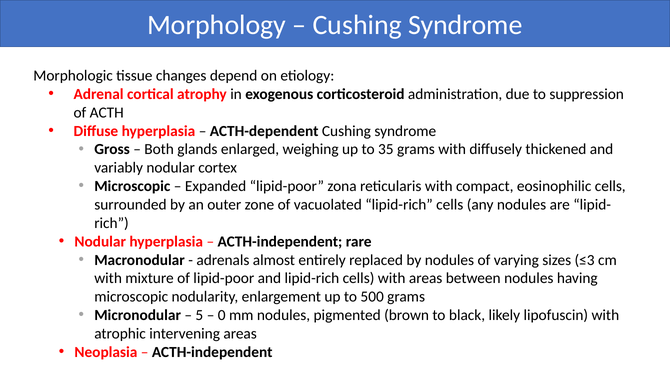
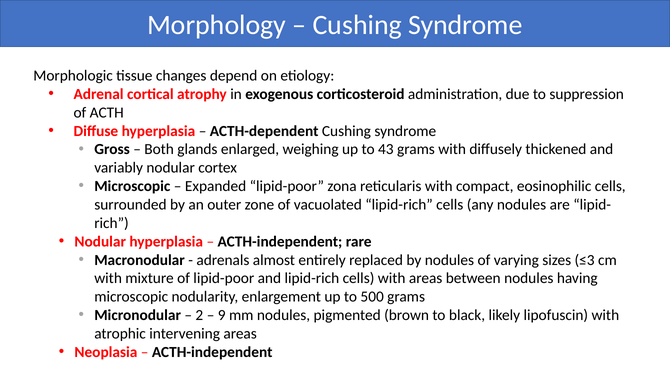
35: 35 -> 43 (386, 149)
5: 5 -> 2 (199, 315)
0: 0 -> 9 (222, 315)
